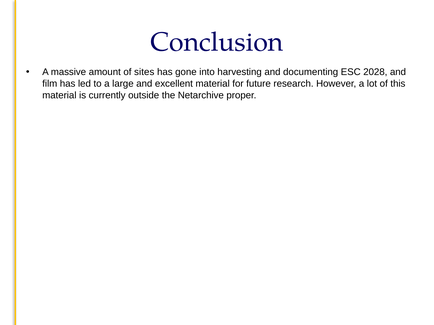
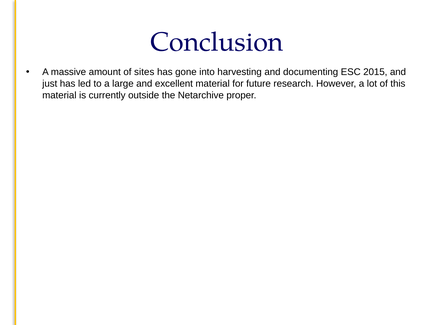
2028: 2028 -> 2015 (375, 72)
film: film -> just (50, 84)
